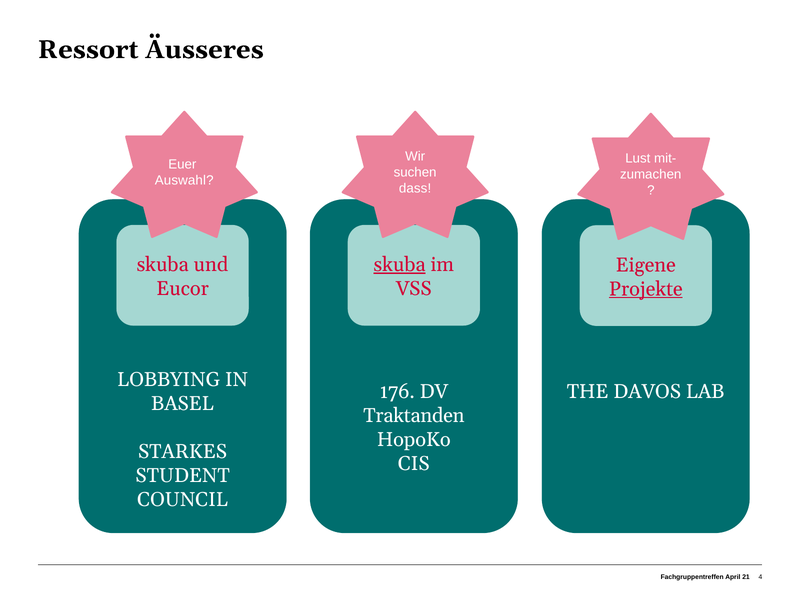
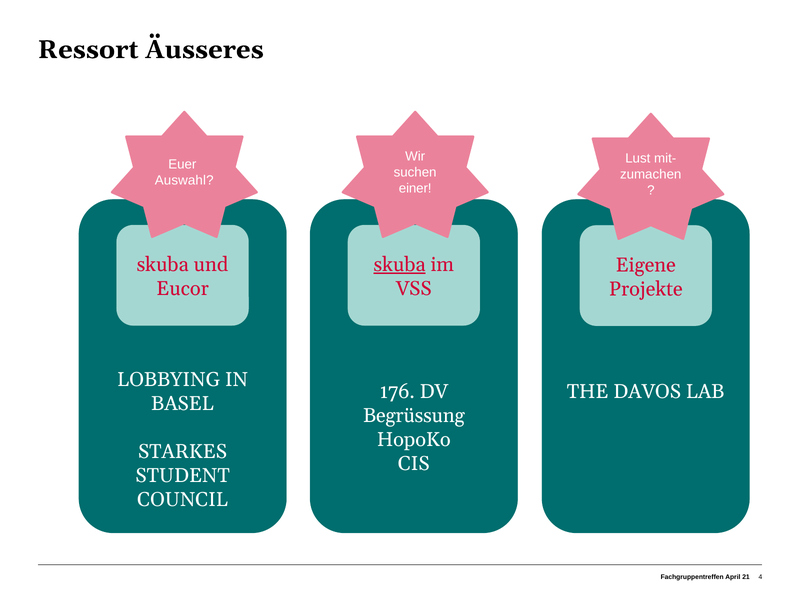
dass: dass -> einer (415, 188)
Projekte underline: present -> none (646, 289)
Traktanden: Traktanden -> Begrüssung (414, 416)
